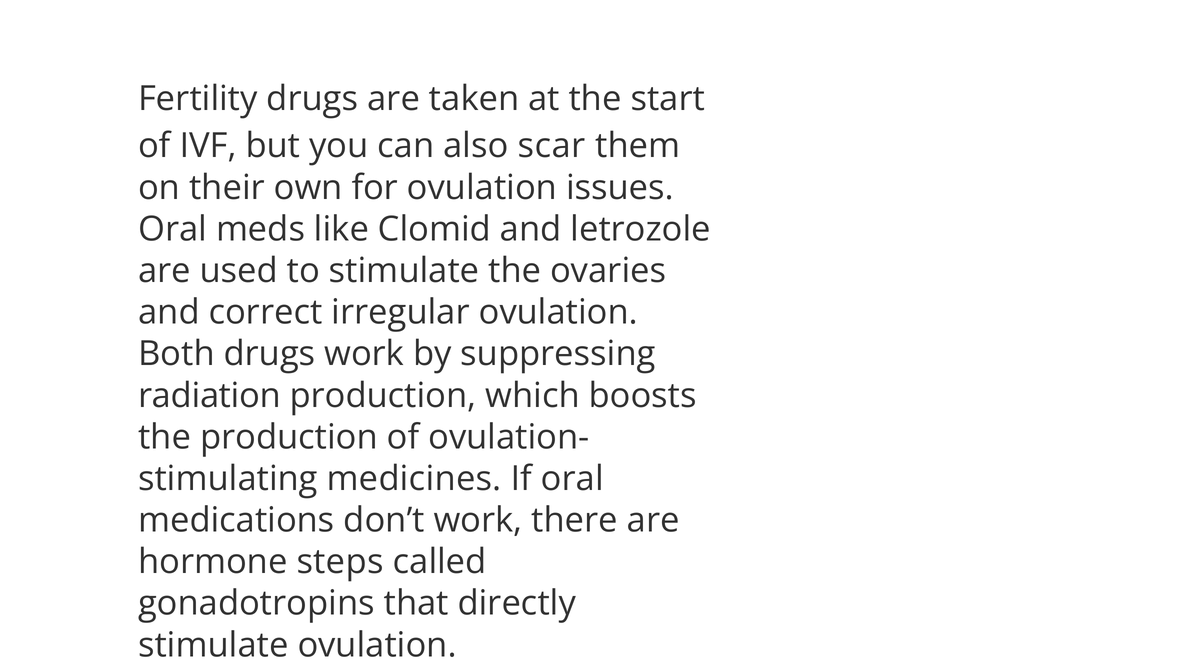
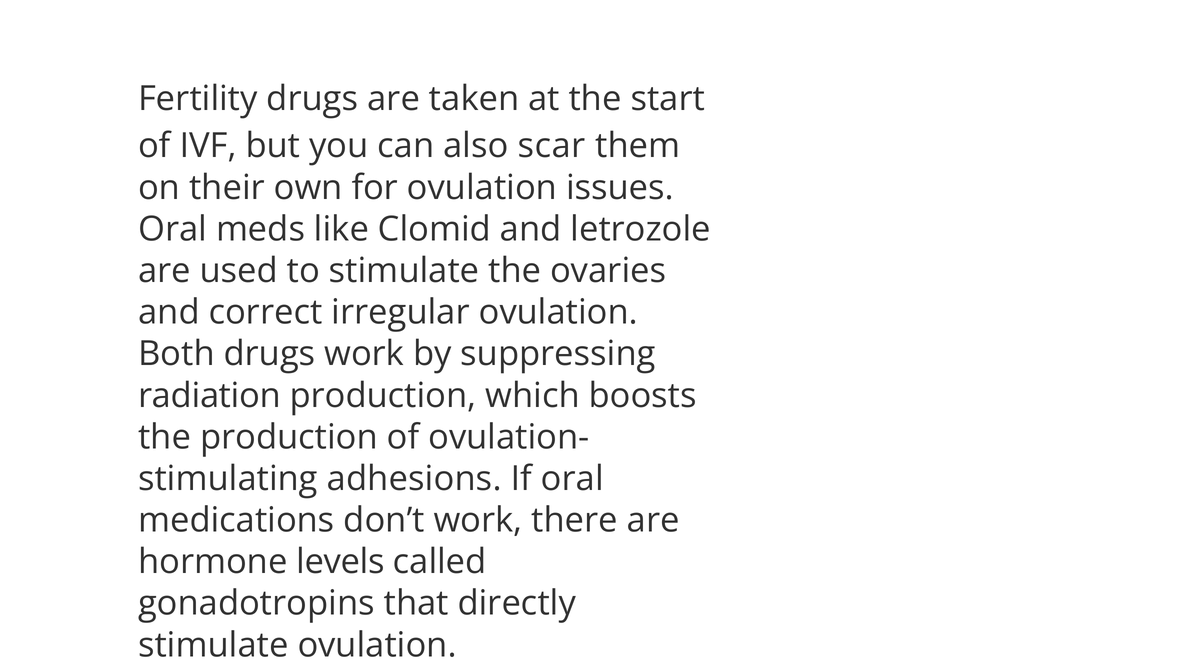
medicines: medicines -> adhesions (414, 479)
steps: steps -> levels (340, 562)
